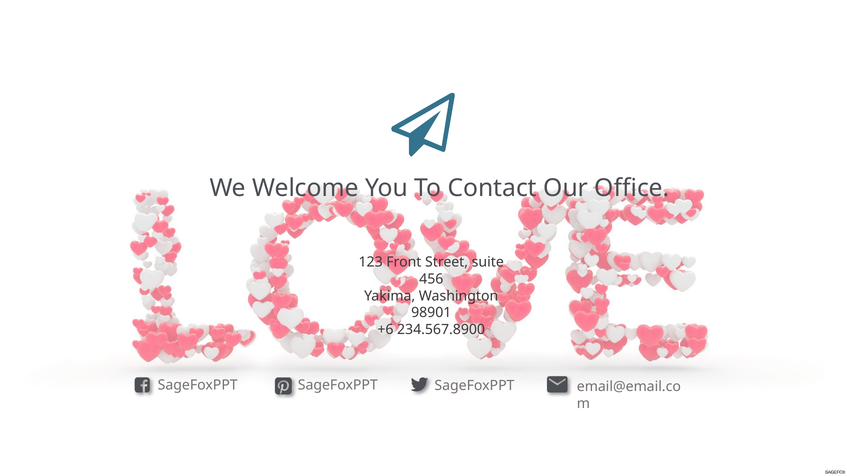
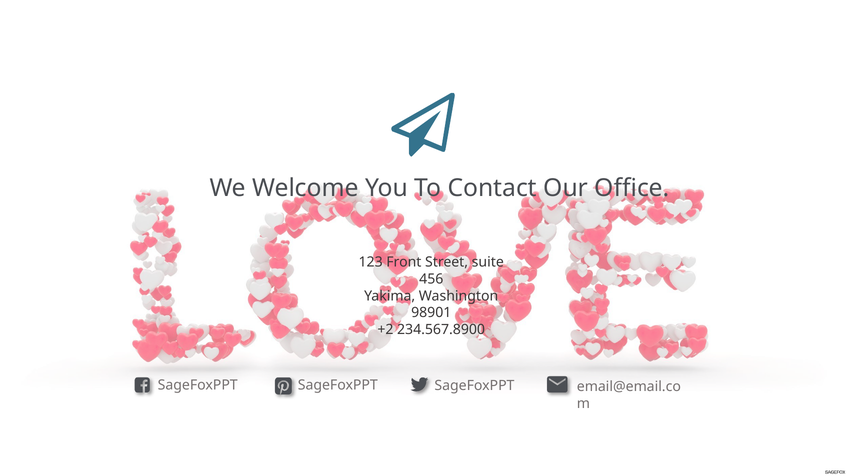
+6: +6 -> +2 (385, 330)
